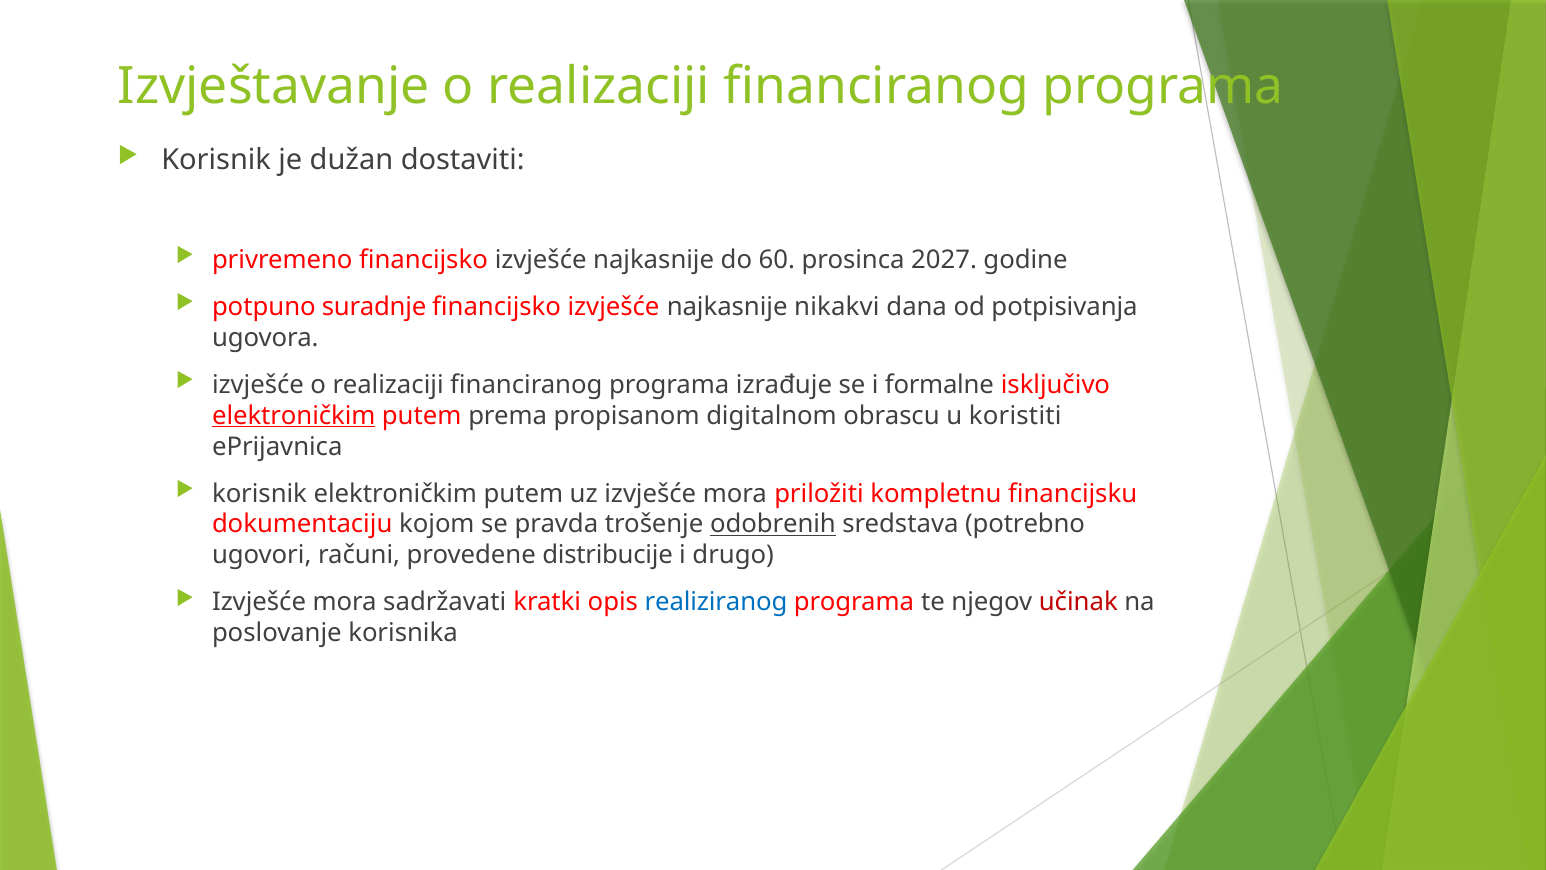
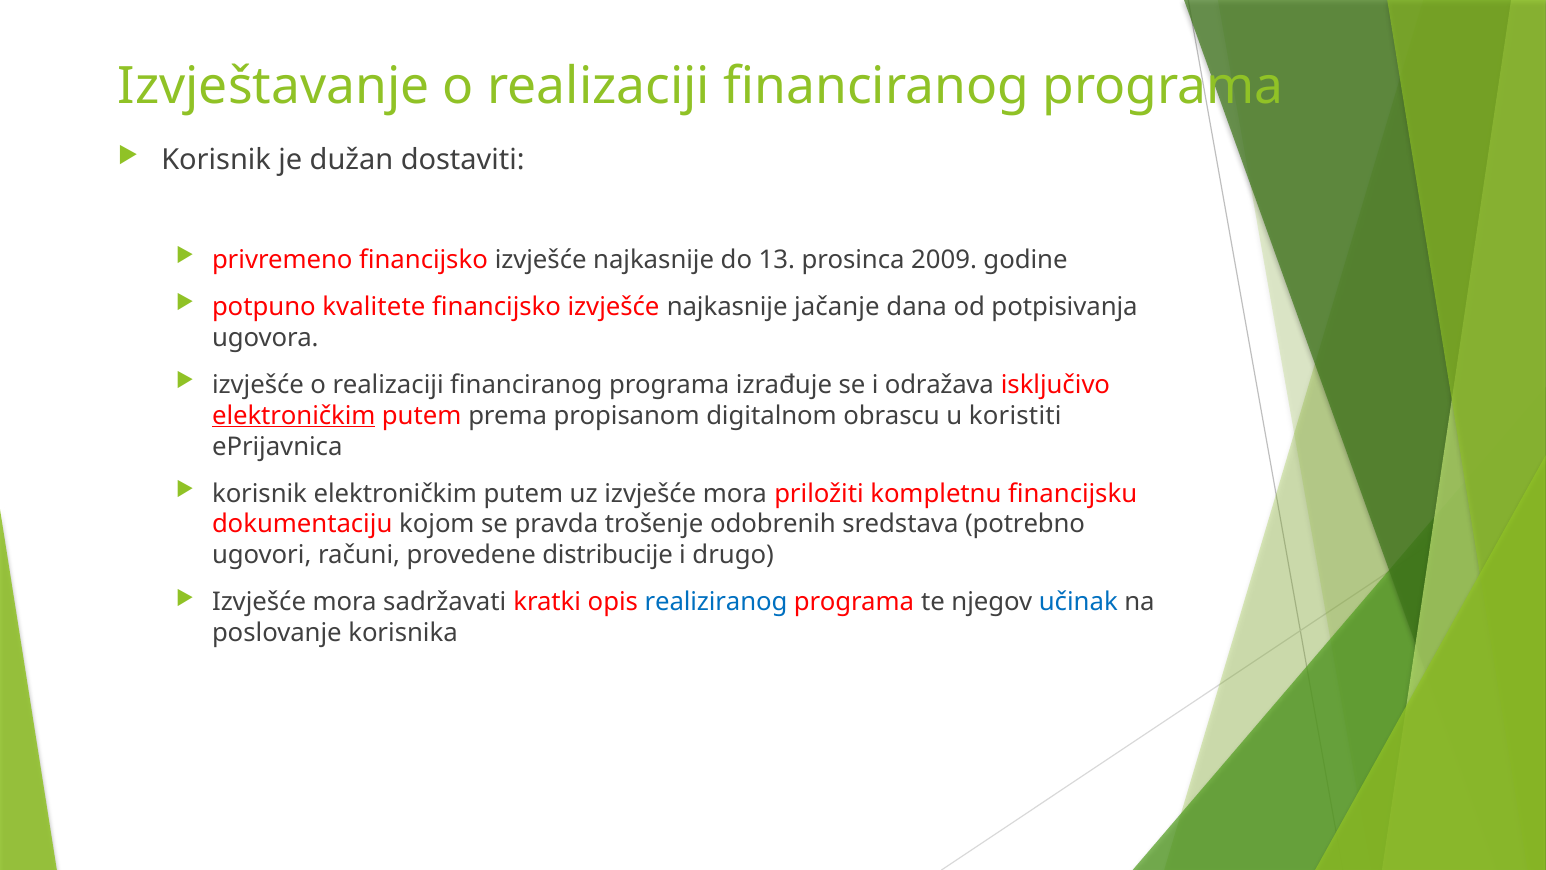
60: 60 -> 13 (777, 260)
2027: 2027 -> 2009 (944, 260)
suradnje: suradnje -> kvalitete (374, 307)
nikakvi: nikakvi -> jačanje (837, 307)
formalne: formalne -> odražava (939, 384)
odobrenih underline: present -> none (773, 524)
učinak colour: red -> blue (1078, 602)
